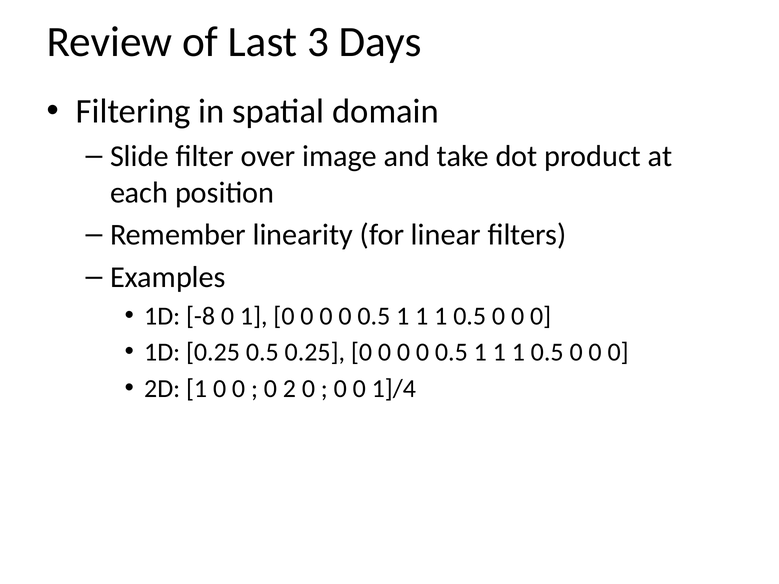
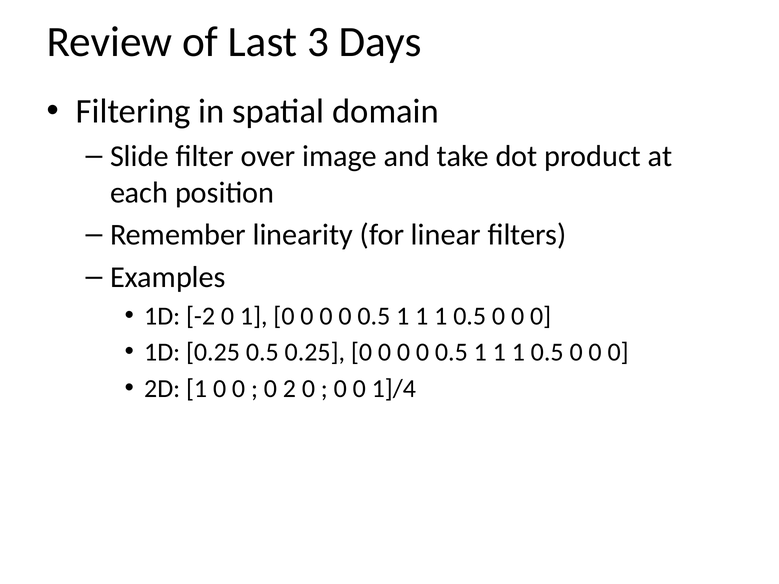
-8: -8 -> -2 (201, 316)
